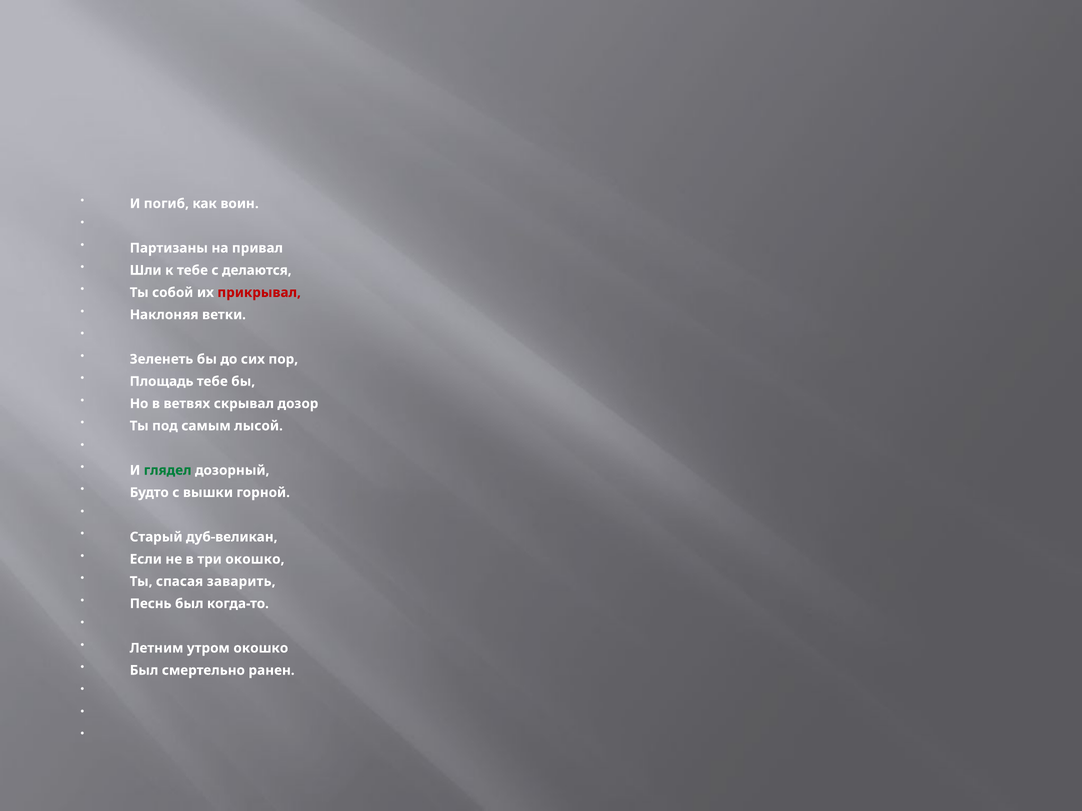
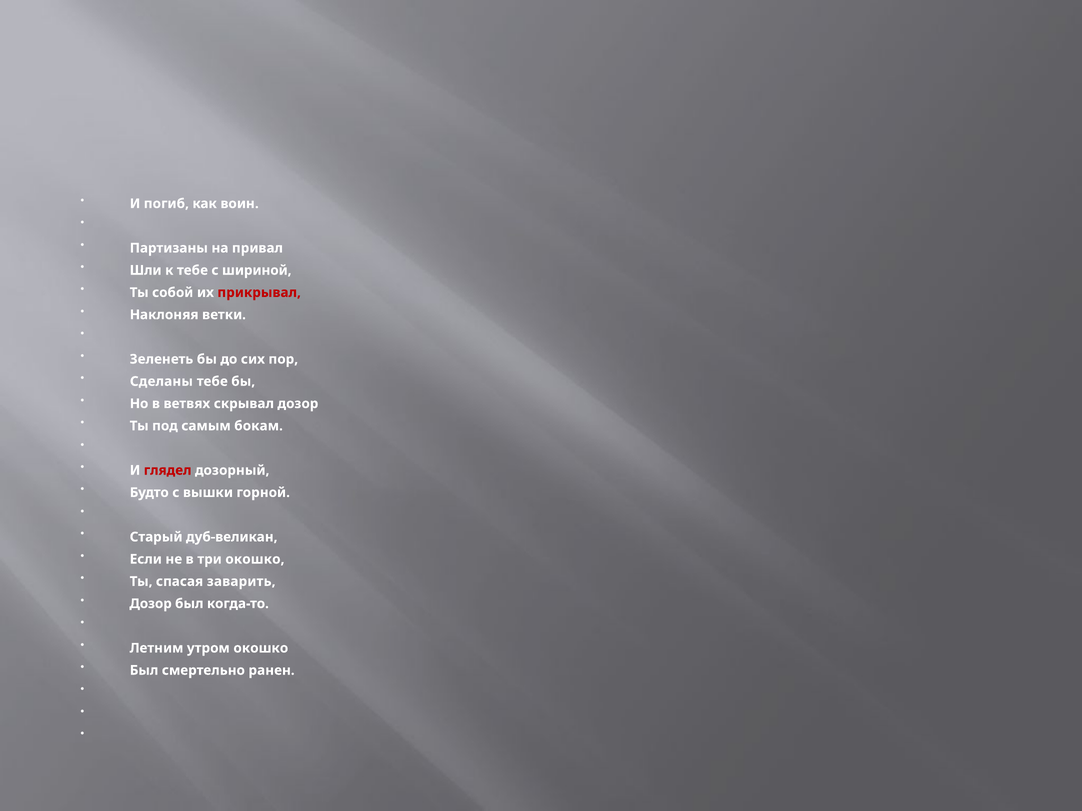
делаются: делаются -> шириной (257, 270)
Площадь: Площадь -> Сделаны (161, 382)
лысой: лысой -> бокам (259, 426)
глядел colour: green -> red (168, 471)
Песнь: Песнь -> Дозор (151, 604)
